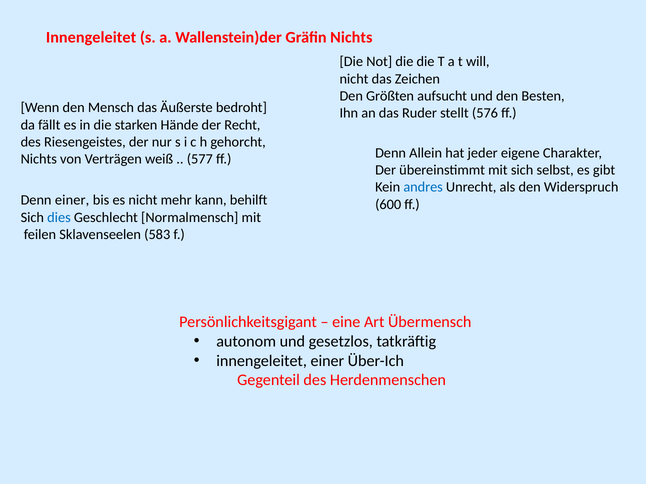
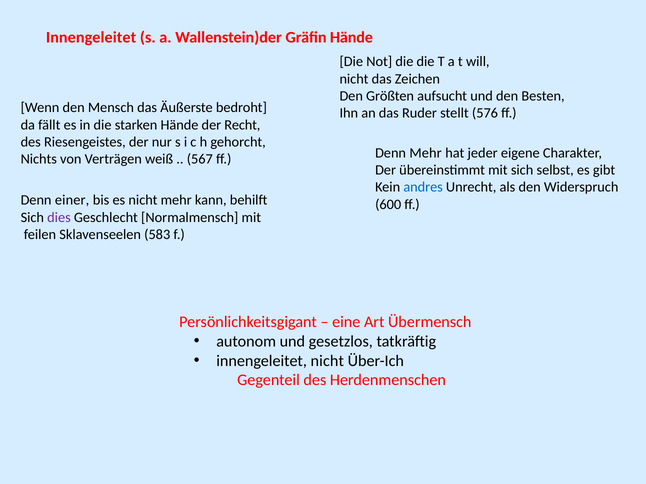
Gräfin Nichts: Nichts -> Hände (351, 37)
Denn Allein: Allein -> Mehr (426, 153)
577: 577 -> 567 (200, 159)
dies colour: blue -> purple (59, 218)
innengeleitet einer: einer -> nicht (327, 361)
